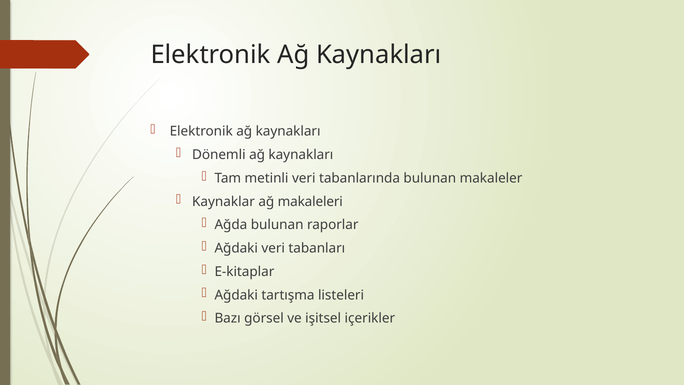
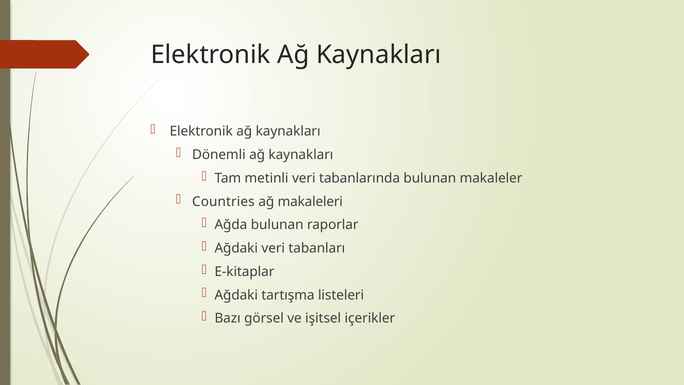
Kaynaklar: Kaynaklar -> Countries (223, 201)
